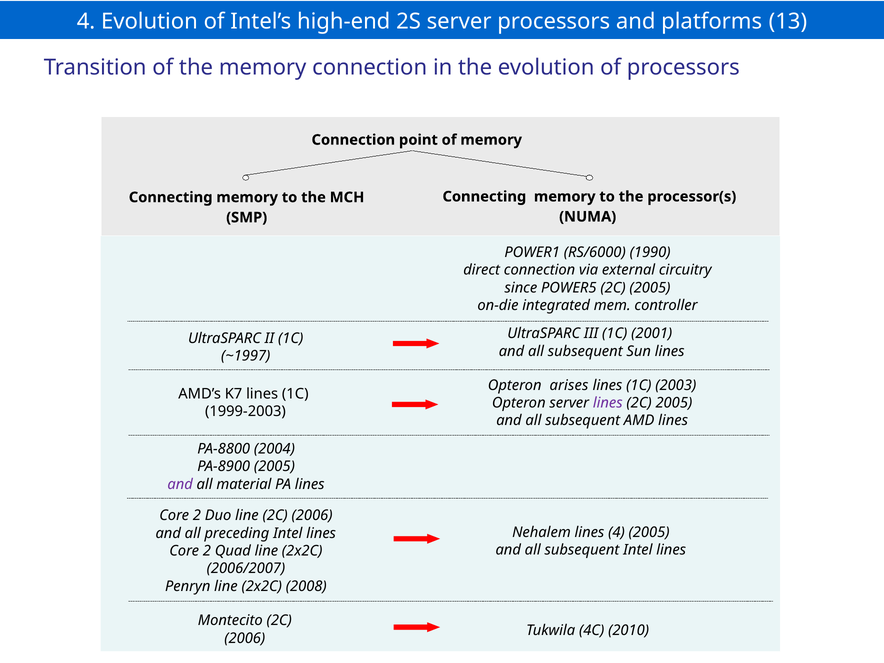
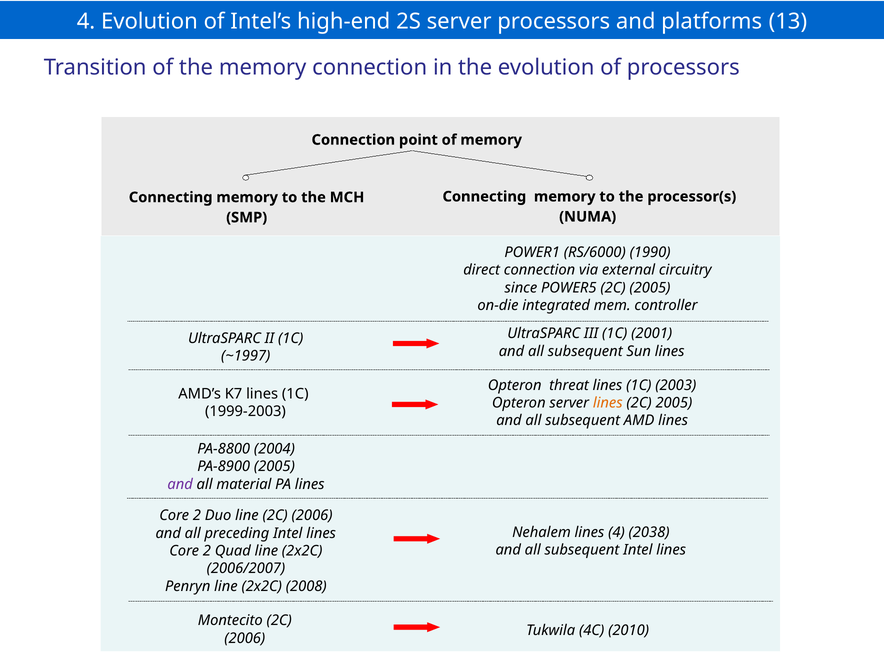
arises: arises -> threat (569, 385)
lines colour: purple -> orange (608, 403)
4 2005: 2005 -> 2038 (649, 532)
